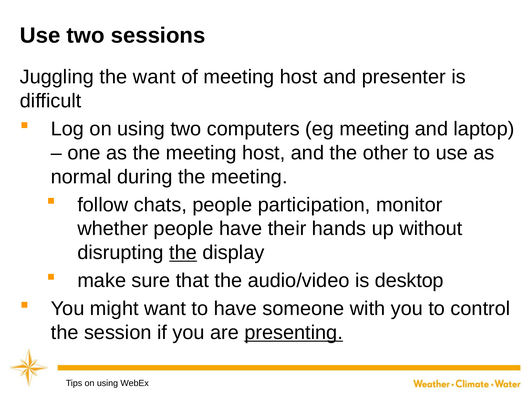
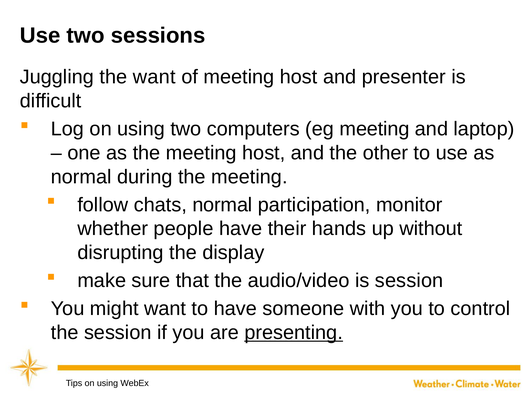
chats people: people -> normal (222, 205)
the underline: present -> none (183, 253)
is desktop: desktop -> session (409, 281)
